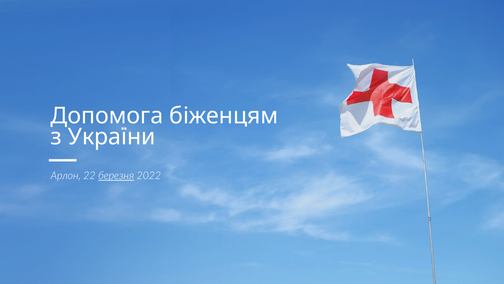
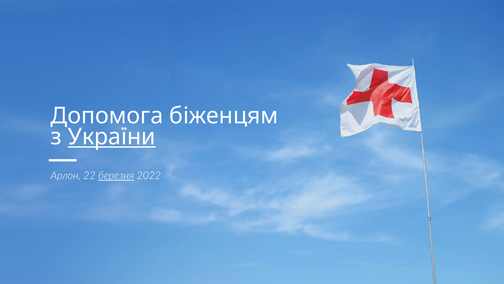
України underline: none -> present (112, 137)
